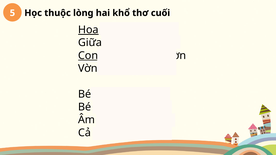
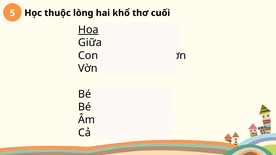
Con underline: present -> none (88, 56)
